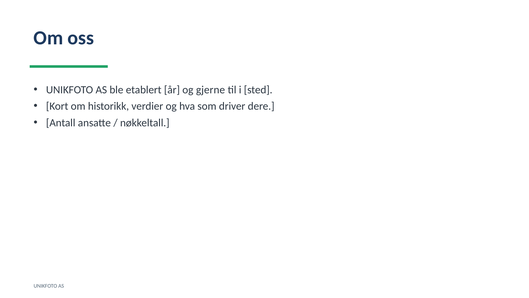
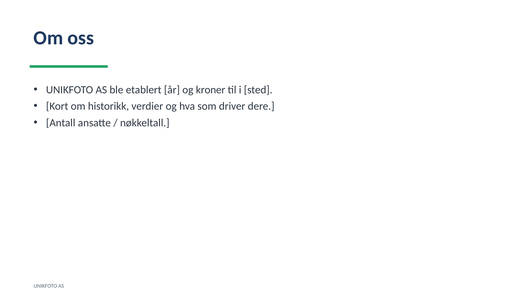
gjerne: gjerne -> kroner (211, 90)
